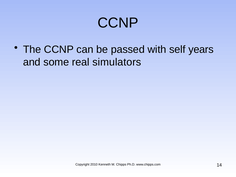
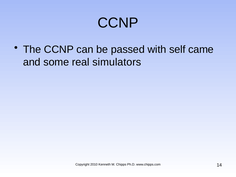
years: years -> came (201, 50)
